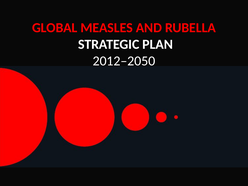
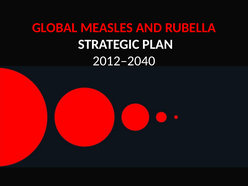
2012–2050: 2012–2050 -> 2012–2040 (124, 61)
